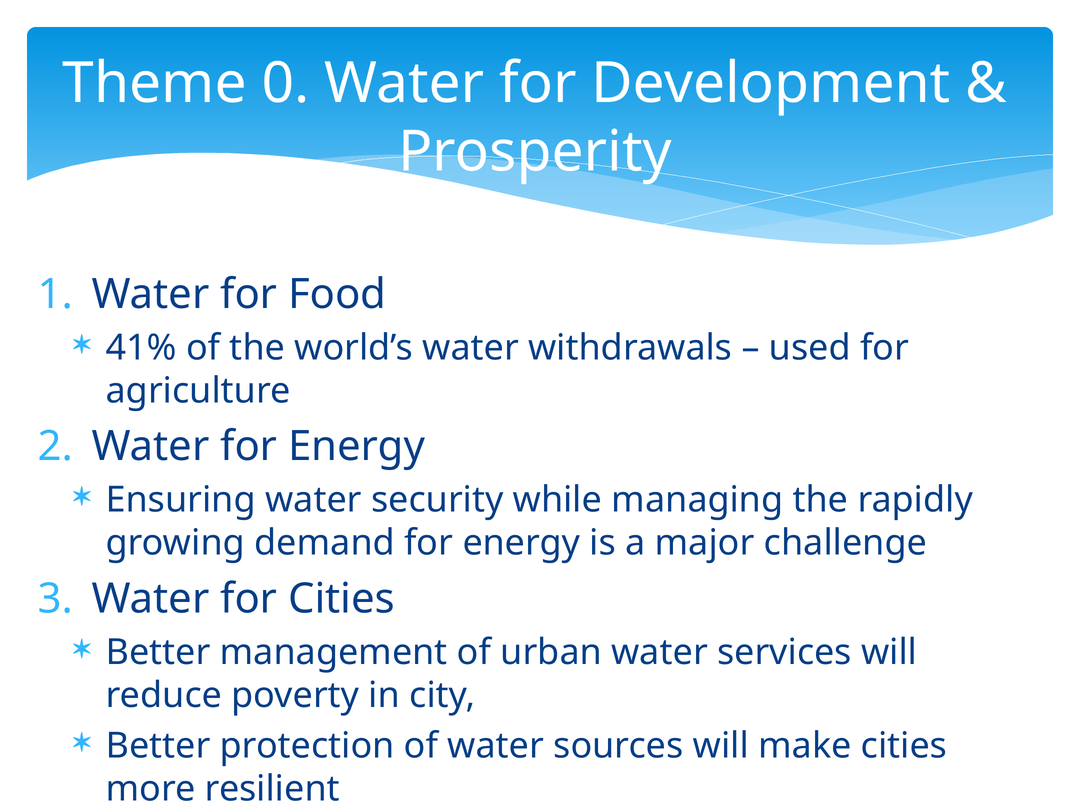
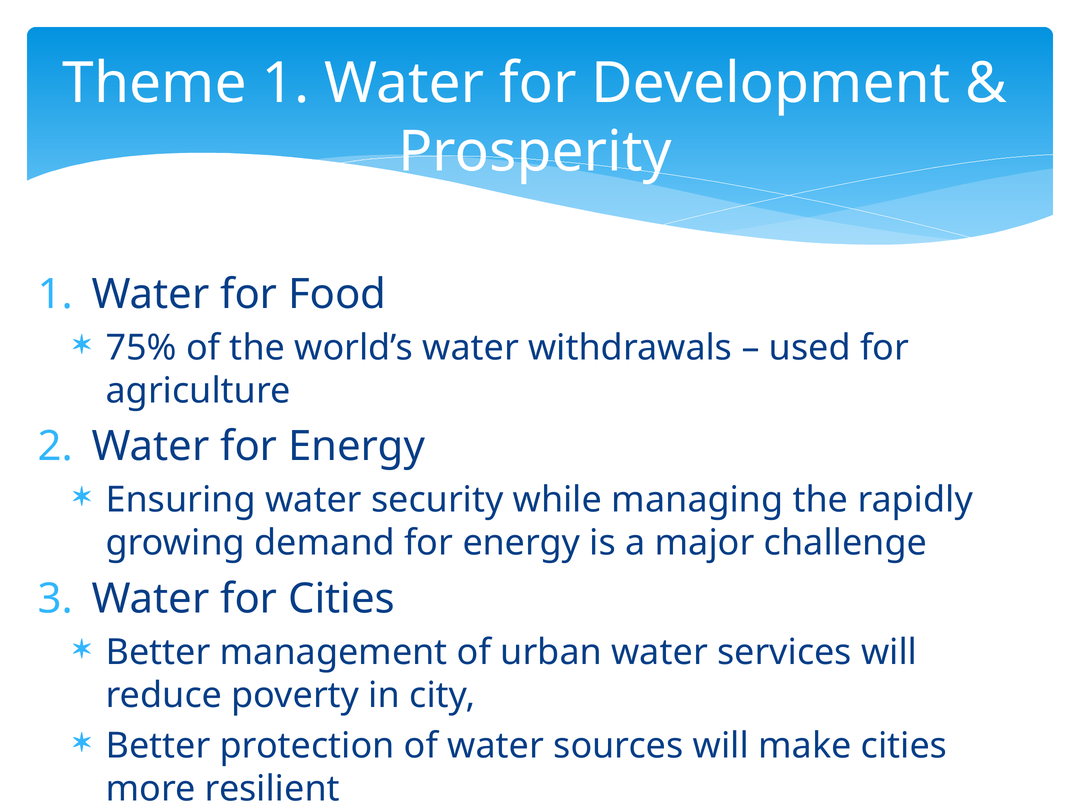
Theme 0: 0 -> 1 (286, 84)
41%: 41% -> 75% (141, 348)
